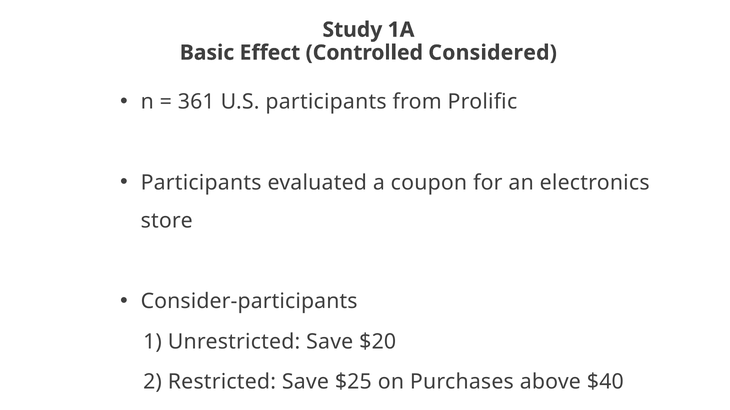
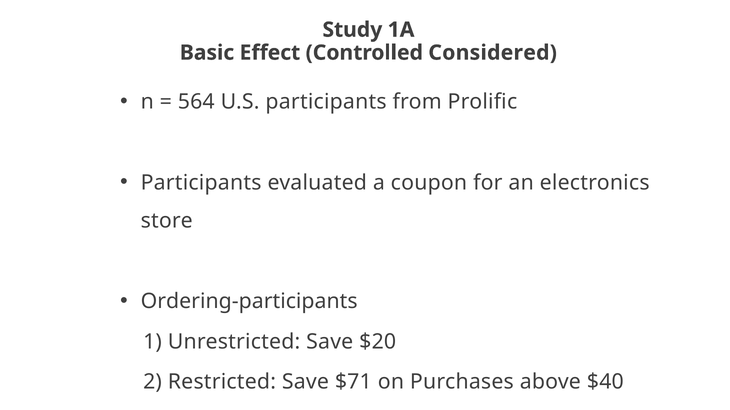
361: 361 -> 564 (196, 102)
Consider-participants: Consider-participants -> Ordering-participants (249, 302)
$25: $25 -> $71 (353, 383)
